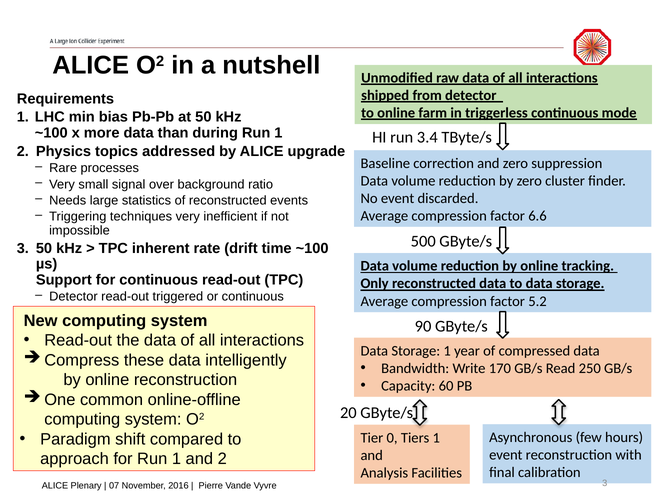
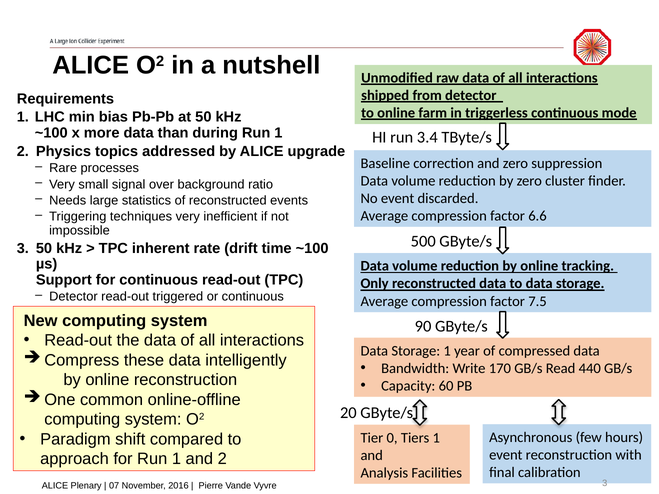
5.2: 5.2 -> 7.5 (538, 301)
250: 250 -> 440 (590, 368)
